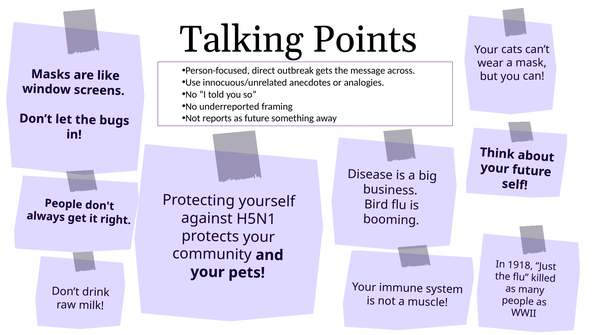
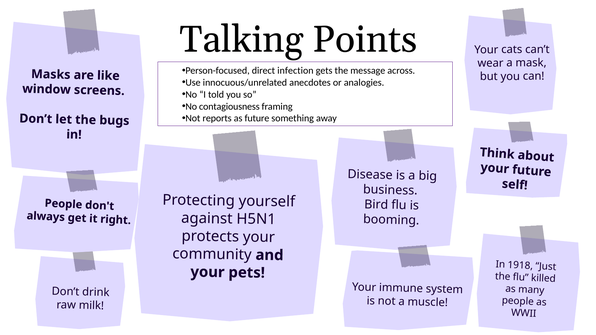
outbreak: outbreak -> infection (295, 71)
underreported: underreported -> contagiousness (229, 107)
